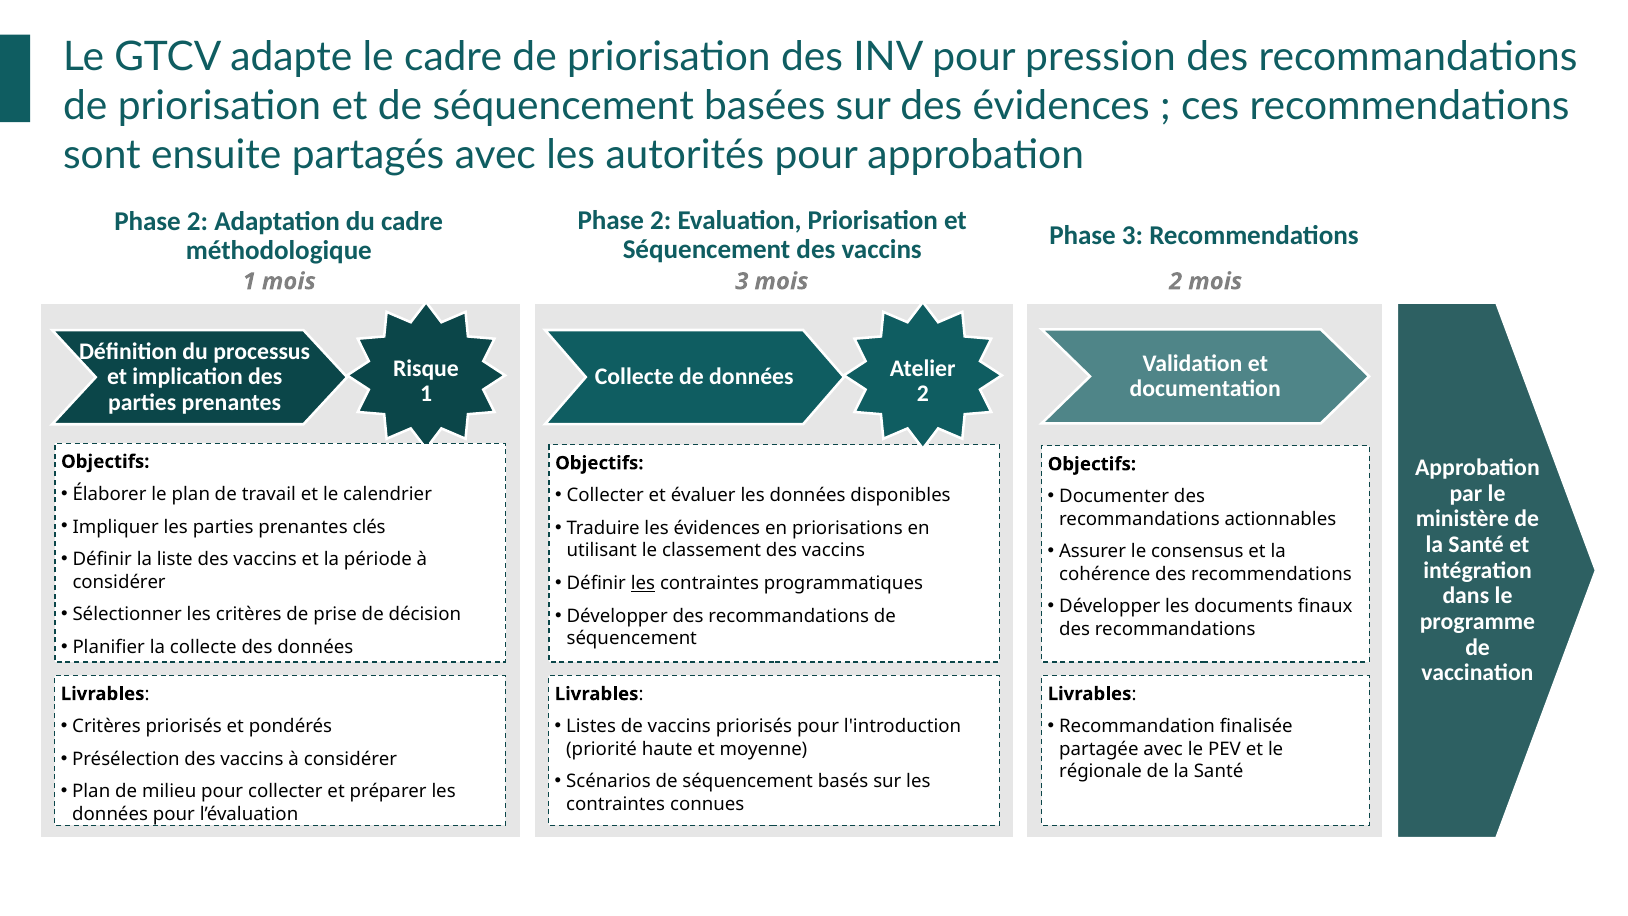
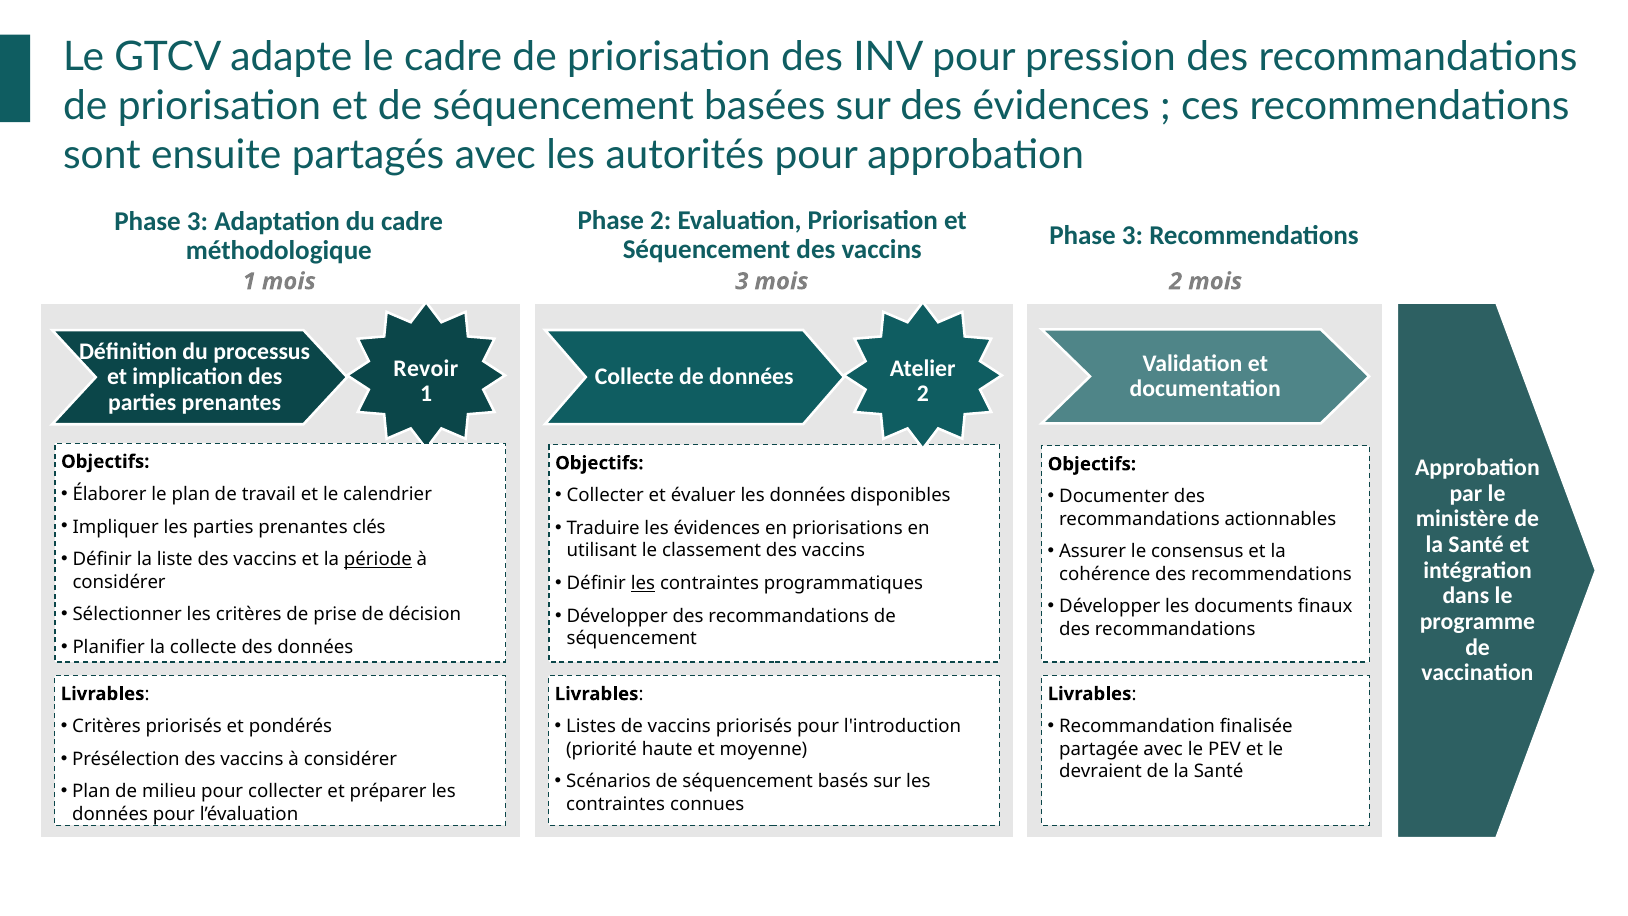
2: 2 -> 3 (197, 221)
Risque: Risque -> Revoir (426, 368)
période underline: none -> present (378, 559)
régionale: régionale -> devraient (1100, 771)
